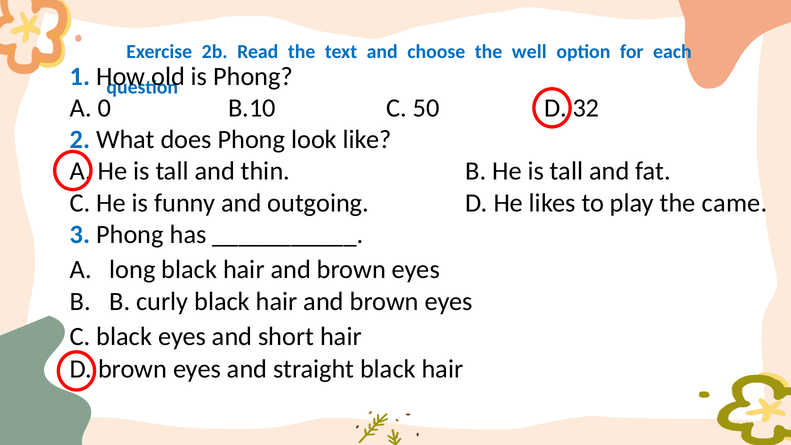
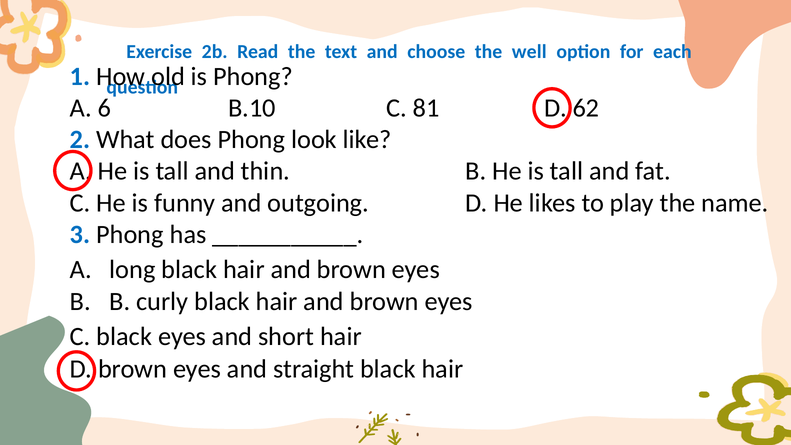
0: 0 -> 6 (104, 108)
50: 50 -> 81 (426, 108)
32: 32 -> 62 (586, 108)
came: came -> name (735, 203)
